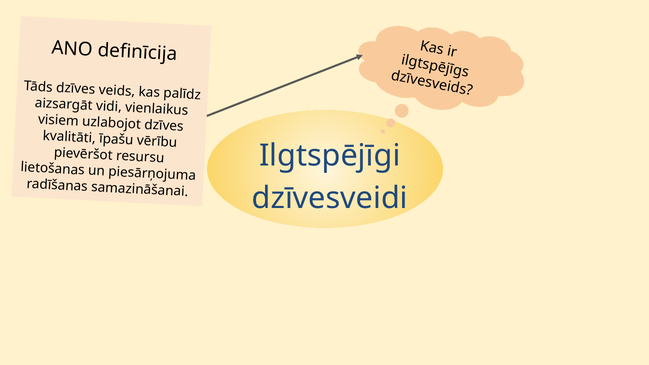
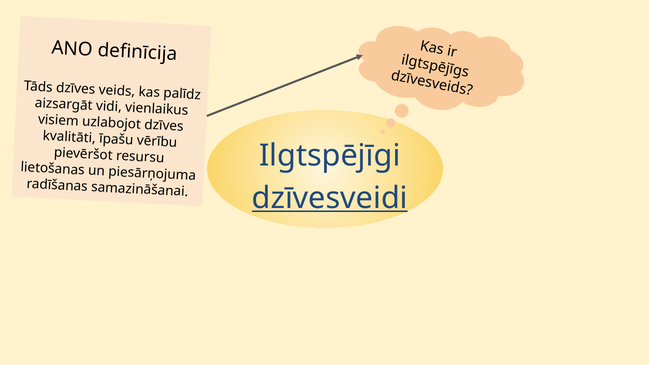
dzīvesveidi underline: none -> present (330, 198)
